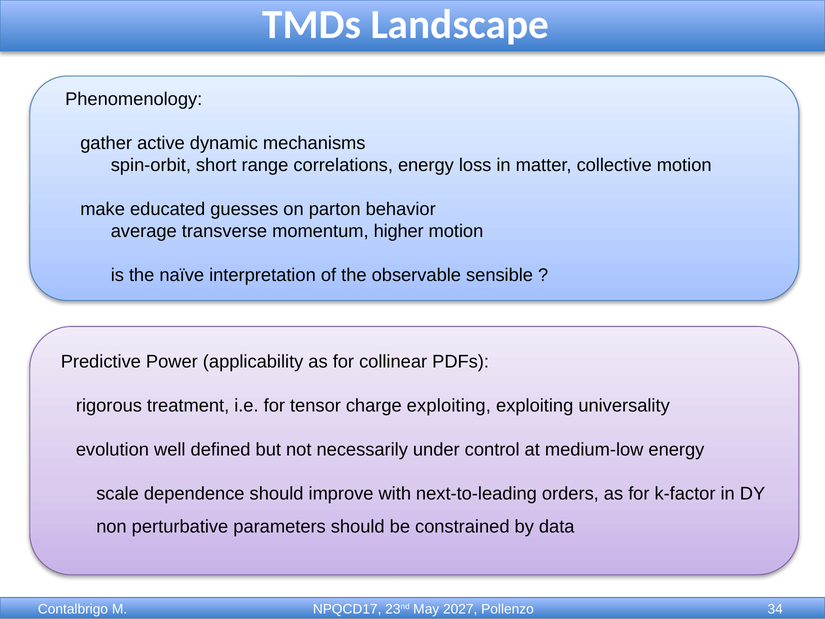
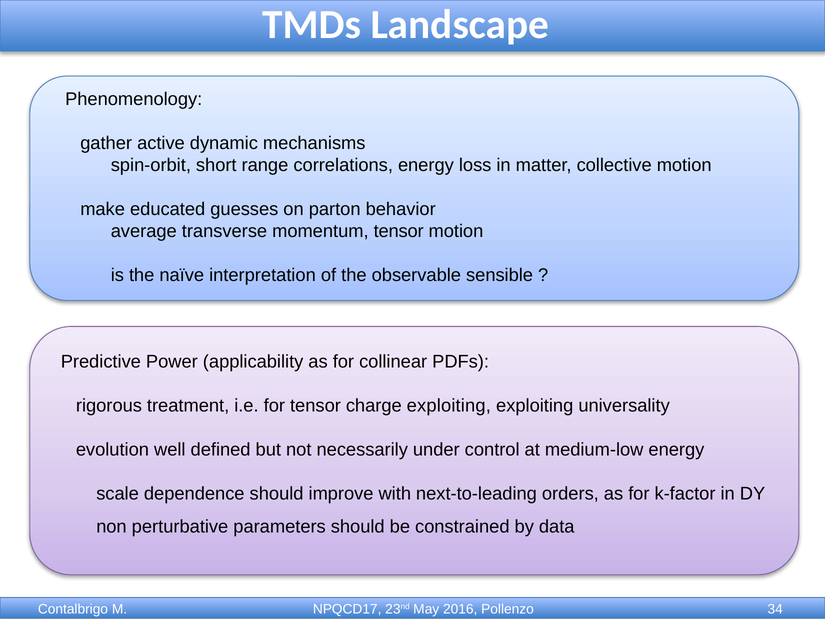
momentum higher: higher -> tensor (399, 231)
2027: 2027 -> 2016 (460, 609)
